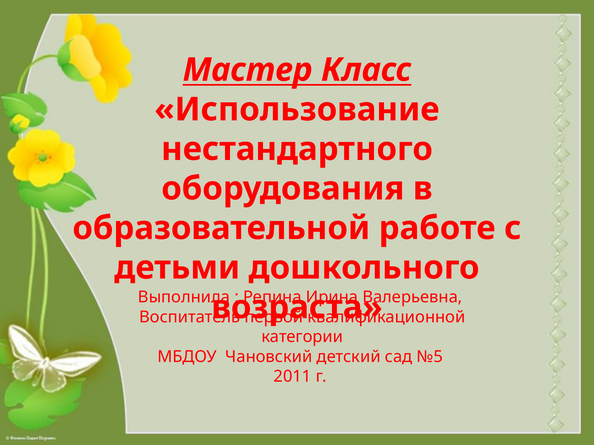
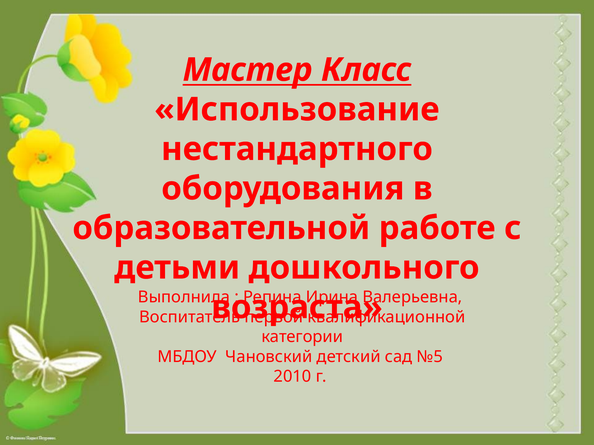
2011: 2011 -> 2010 (293, 377)
